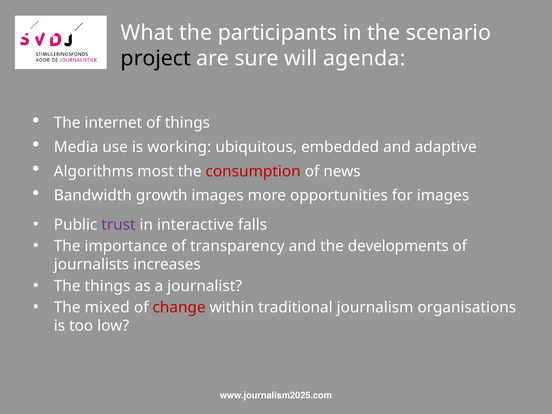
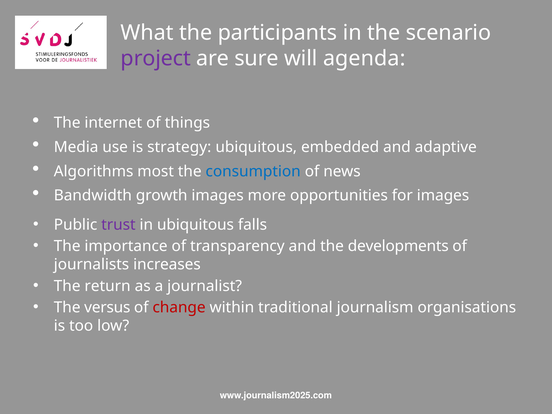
project colour: black -> purple (156, 59)
working: working -> strategy (179, 147)
consumption colour: red -> blue (253, 171)
in interactive: interactive -> ubiquitous (195, 225)
The things: things -> return (108, 286)
mixed: mixed -> versus (107, 307)
